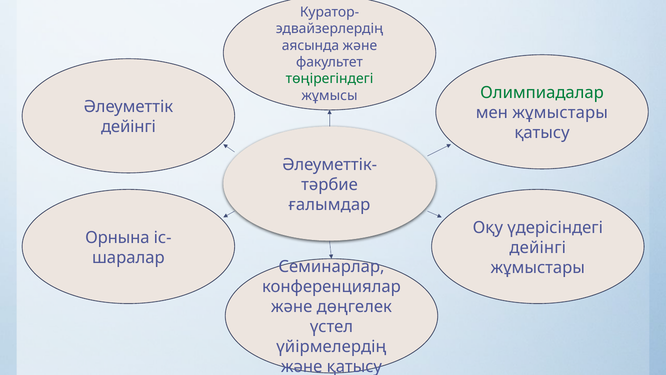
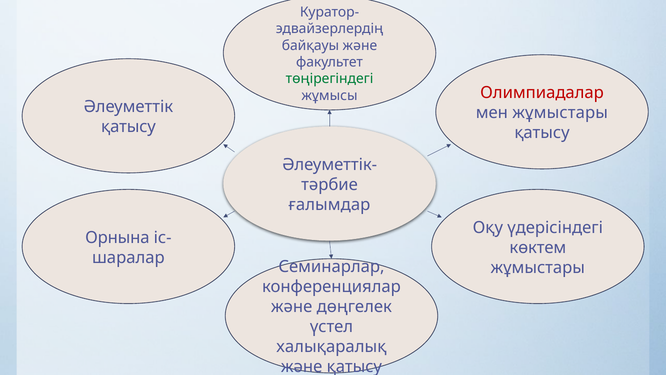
аясында: аясында -> байқауы (310, 45)
Олимпиадалар colour: green -> red (542, 93)
дейінгі: дейінгі -> қатысу (128, 127)
дейінгі: дейінгі -> көктем (538, 247)
үйірмелердің: үйірмелердің -> халықаралық (331, 347)
